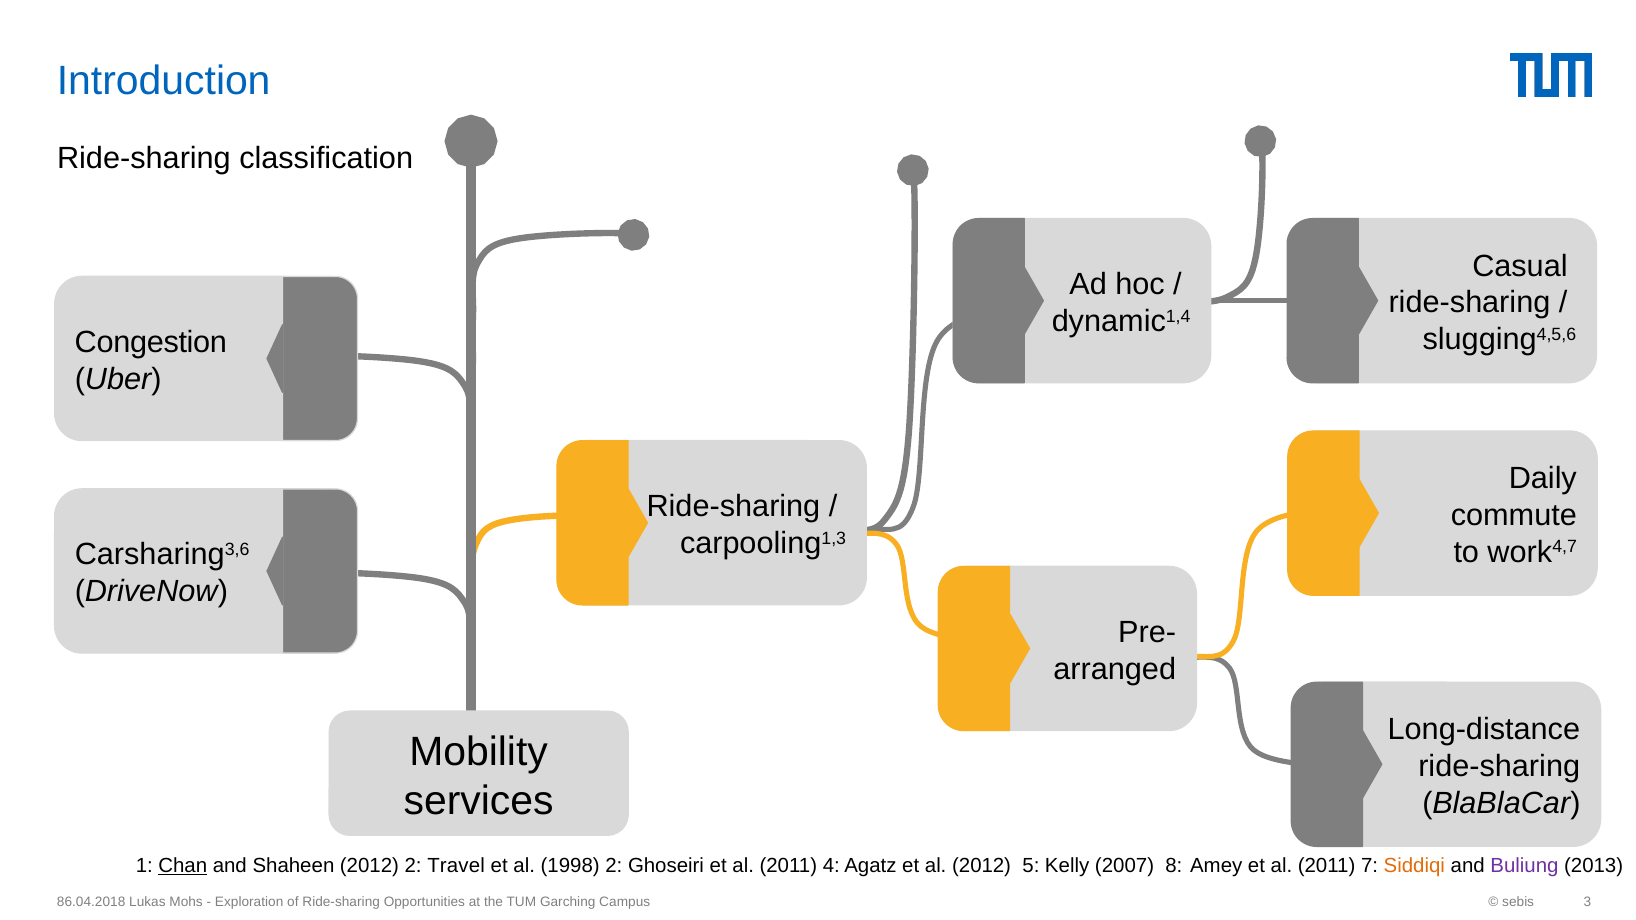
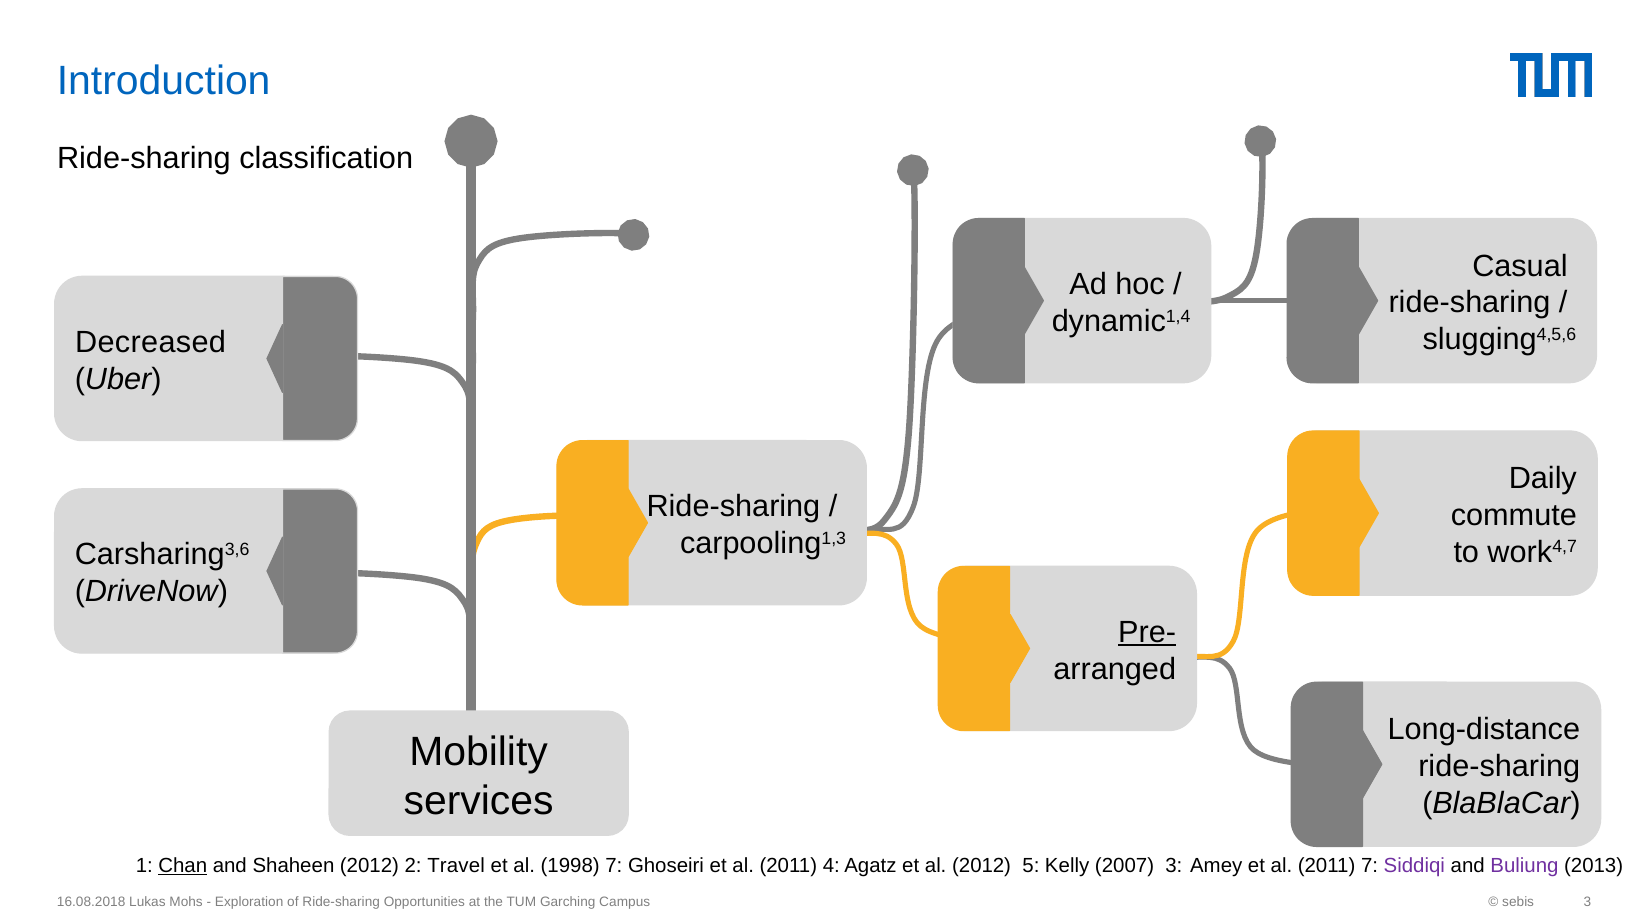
Congestion: Congestion -> Decreased (151, 342)
Pre- underline: none -> present (1147, 632)
1998 2: 2 -> 7 (614, 866)
2007 8: 8 -> 3 (1174, 866)
Siddiqi colour: orange -> purple (1414, 866)
86.04.2018: 86.04.2018 -> 16.08.2018 (91, 902)
